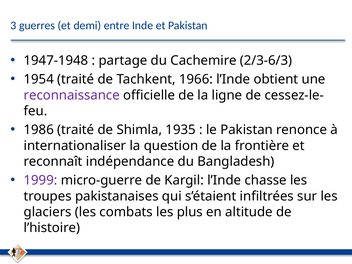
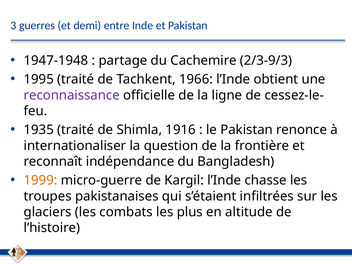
2/3-6/3: 2/3-6/3 -> 2/3-9/3 (266, 60)
1954: 1954 -> 1995 (39, 79)
1986: 1986 -> 1935 (39, 130)
1935: 1935 -> 1916 (181, 130)
1999 colour: purple -> orange (41, 180)
